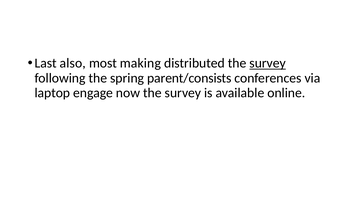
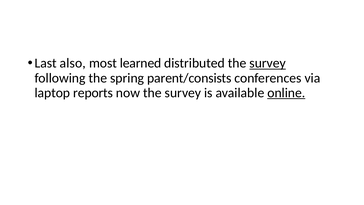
making: making -> learned (141, 63)
engage: engage -> reports (93, 93)
online underline: none -> present (286, 93)
